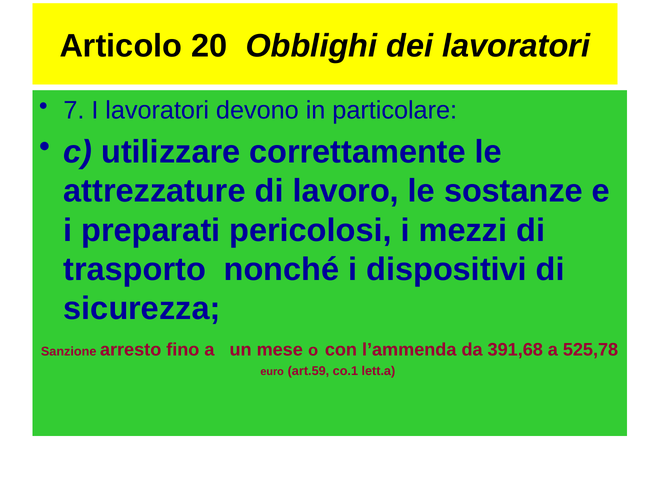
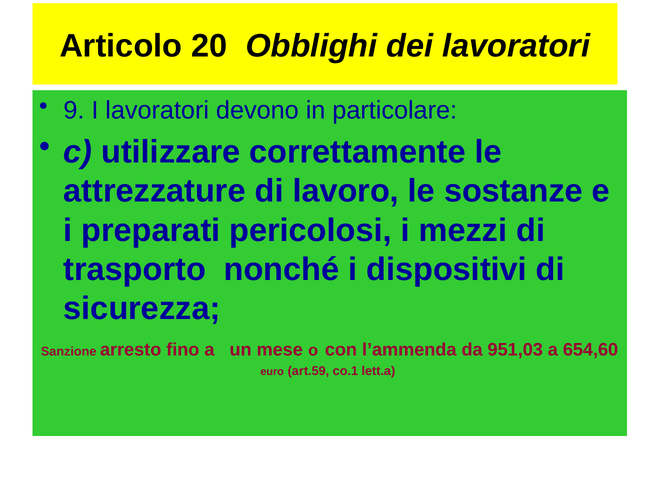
7: 7 -> 9 (74, 110)
391,68: 391,68 -> 951,03 (515, 350)
525,78: 525,78 -> 654,60 (591, 350)
